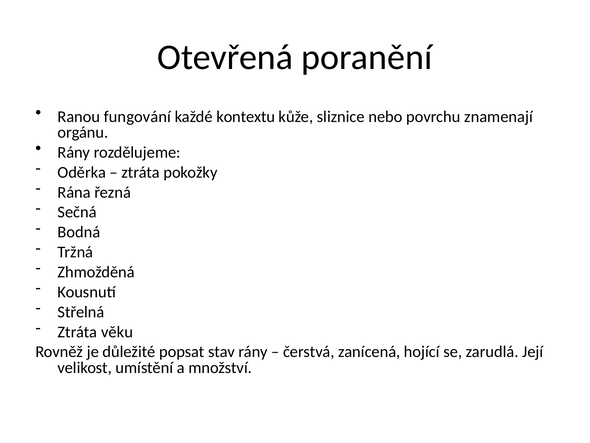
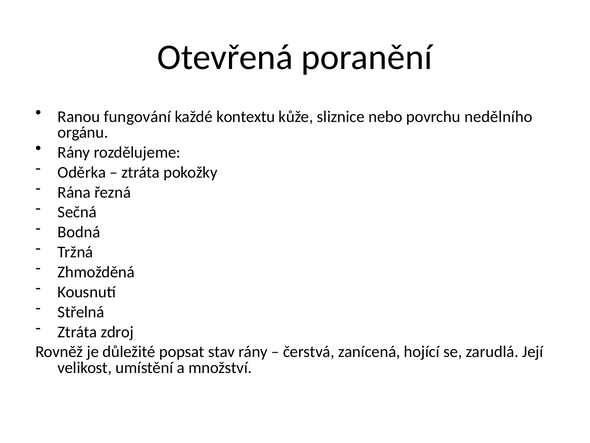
znamenají: znamenají -> nedělního (498, 117)
věku: věku -> zdroj (117, 332)
